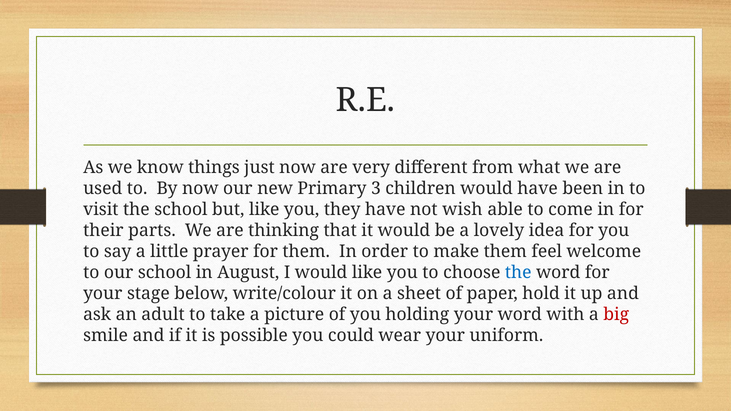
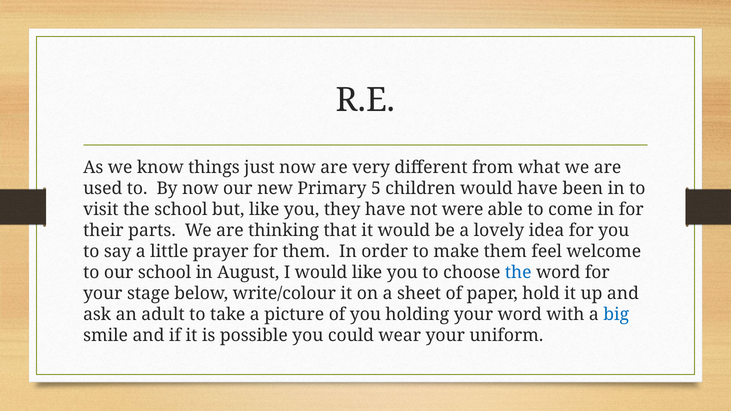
3: 3 -> 5 (376, 189)
wish: wish -> were (463, 210)
big colour: red -> blue (616, 315)
